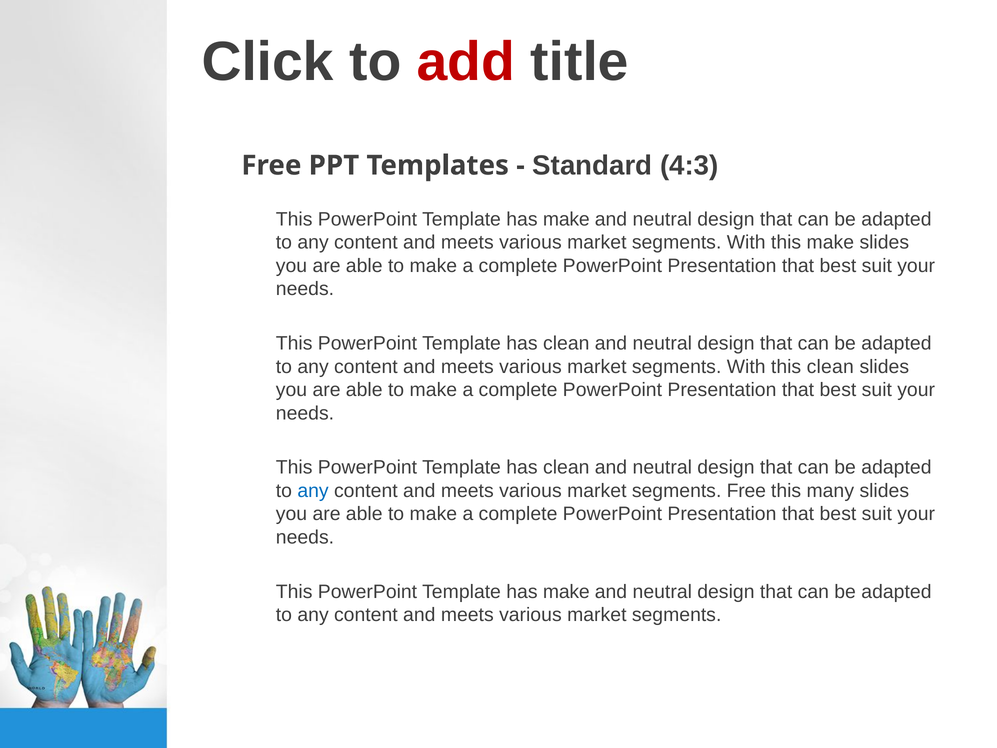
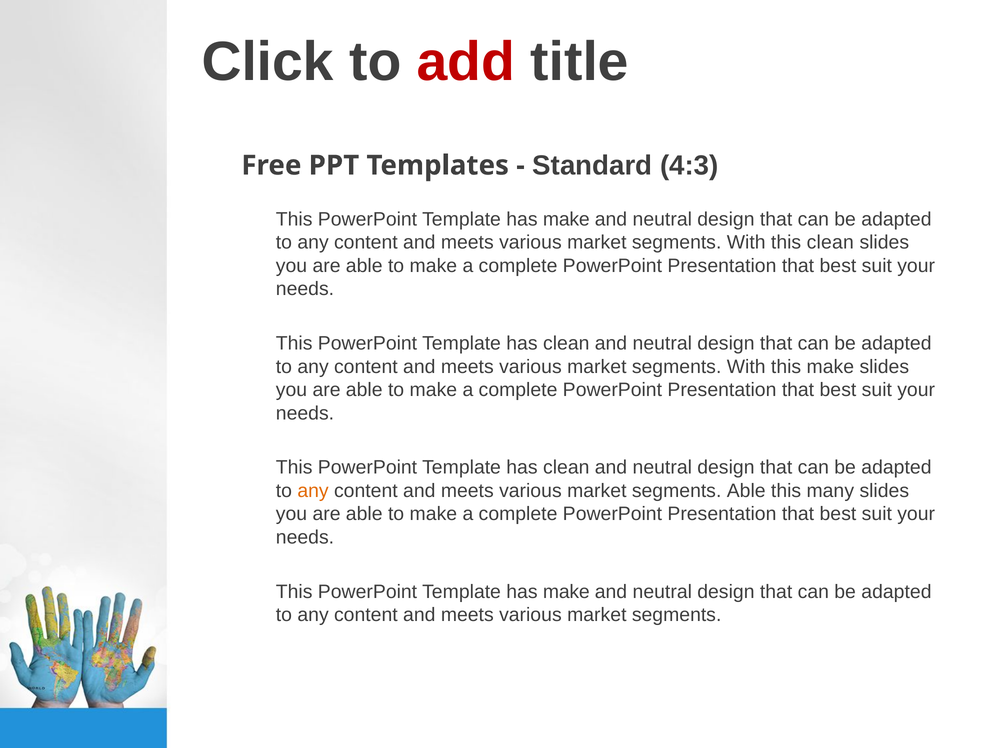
this make: make -> clean (830, 242)
this clean: clean -> make (830, 366)
any colour: blue -> orange (313, 491)
segments Free: Free -> Able (746, 491)
